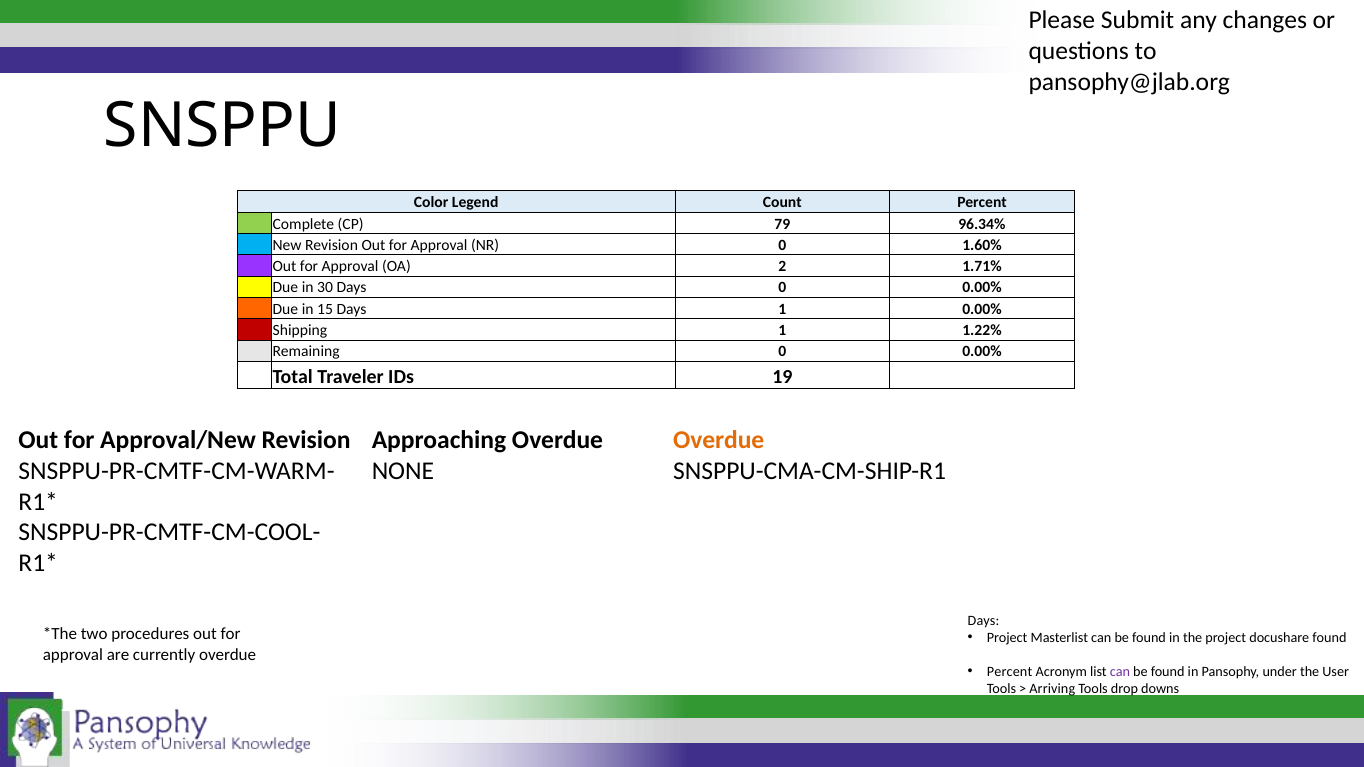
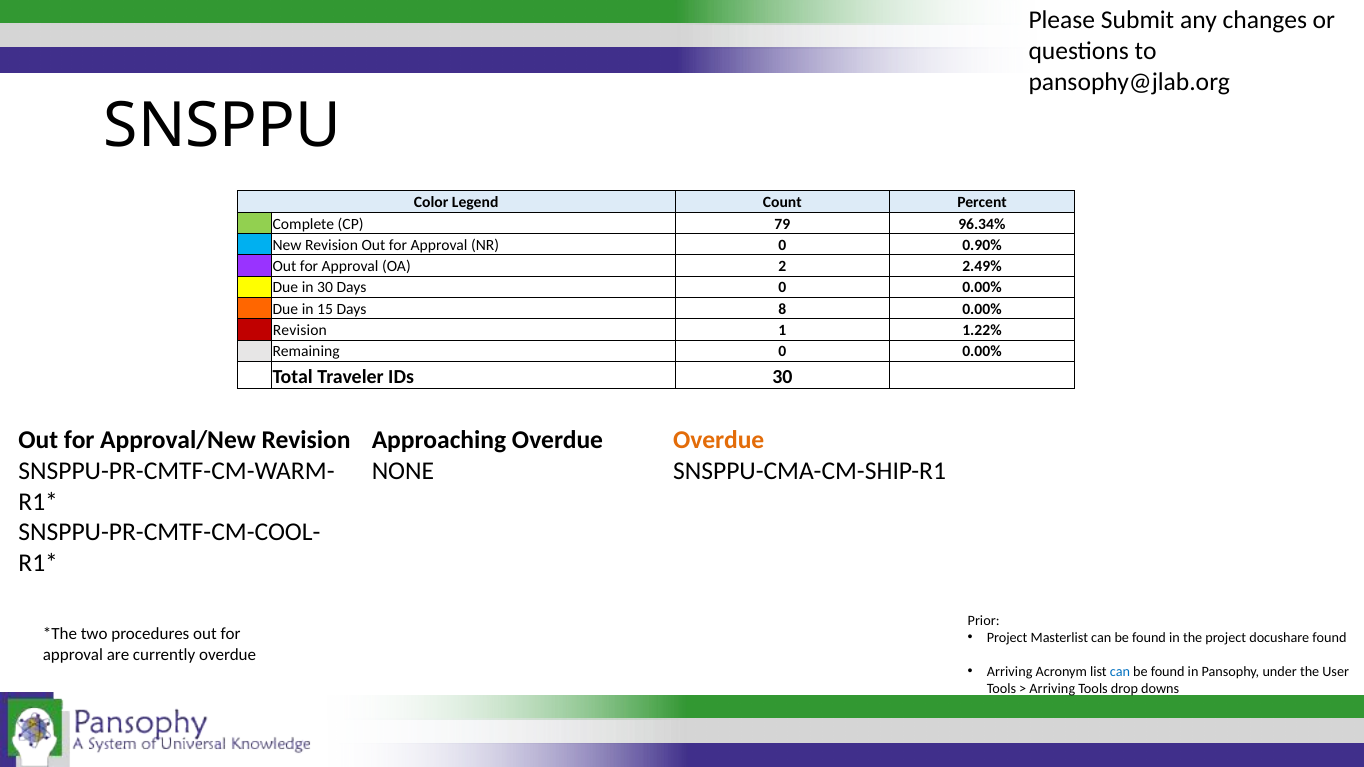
1.60%: 1.60% -> 0.90% (982, 245)
1.71%: 1.71% -> 2.49% (982, 267)
Days 1: 1 -> 8 (782, 309)
OD Shipping: Shipping -> Revision (300, 331)
IDs 19: 19 -> 30 (782, 377)
Days: Days -> Prior (984, 621)
Percent: Percent -> Arriving (1010, 672)
can colour: purple -> blue (1120, 672)
